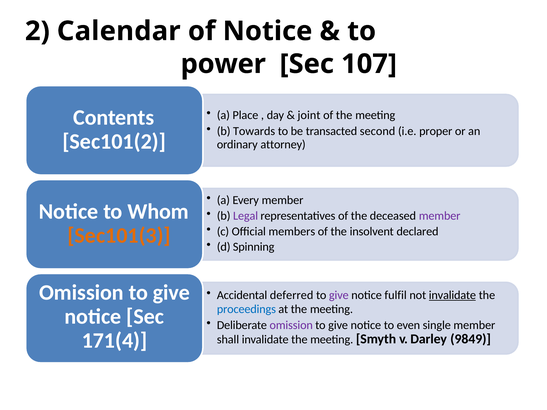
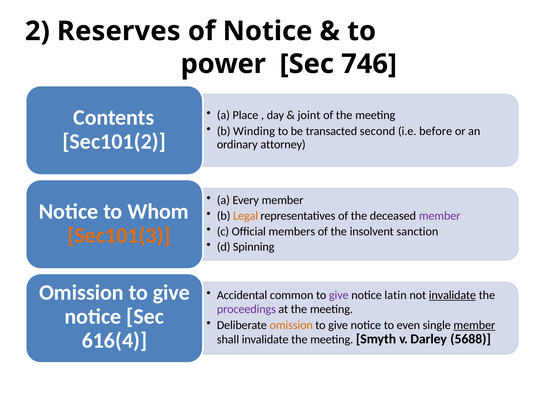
Calendar: Calendar -> Reserves (119, 31)
107: 107 -> 746 (369, 64)
Towards: Towards -> Winding (254, 131)
proper: proper -> before (436, 131)
Legal colour: purple -> orange (246, 216)
declared: declared -> sanction (417, 232)
deferred: deferred -> common (292, 295)
fulfil: fulfil -> latin (396, 295)
proceedings colour: blue -> purple (246, 309)
omission colour: purple -> orange (291, 325)
member underline: none -> present (474, 325)
171(4: 171(4 -> 616(4 (114, 341)
9849: 9849 -> 5688 (471, 339)
